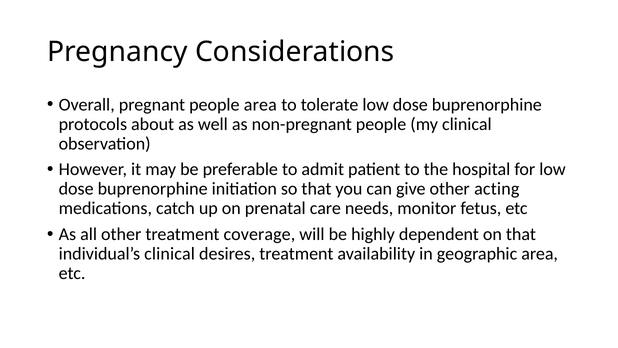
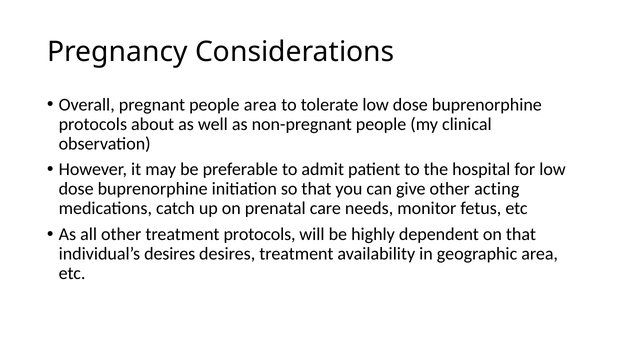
treatment coverage: coverage -> protocols (260, 234)
individual’s clinical: clinical -> desires (170, 254)
